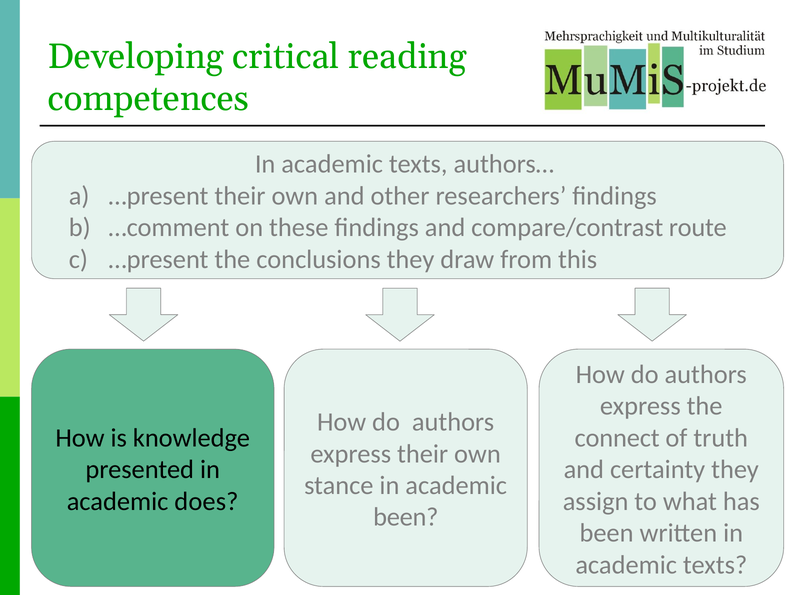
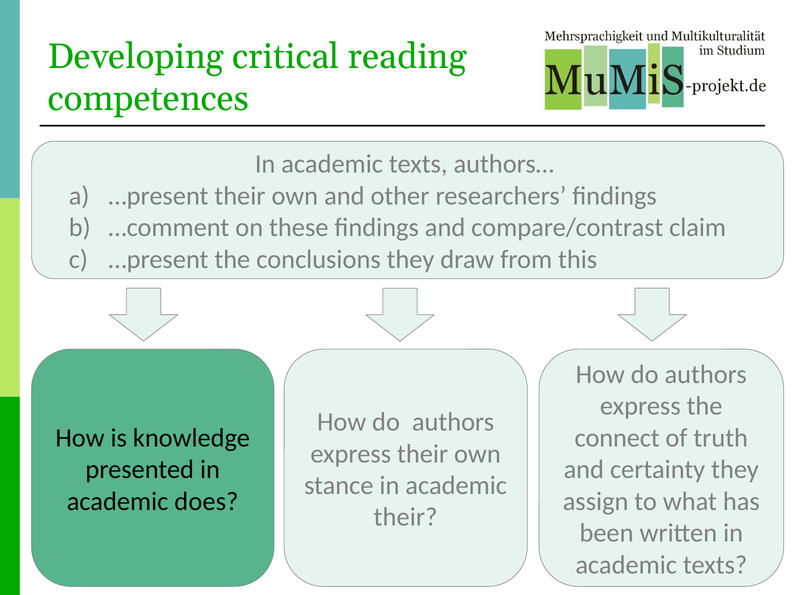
route: route -> claim (698, 228)
been: been -> their (406, 517)
